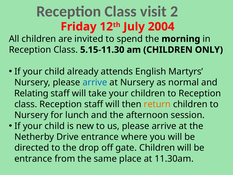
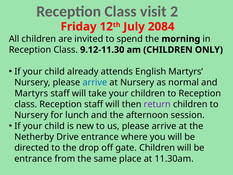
2004: 2004 -> 2084 (161, 27)
5.15-11.30: 5.15-11.30 -> 9.12-11.30 (102, 50)
Relating: Relating -> Martyrs (31, 93)
return colour: orange -> purple (157, 104)
